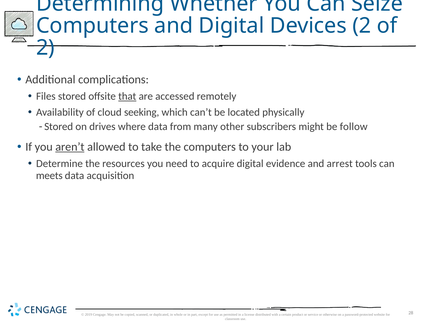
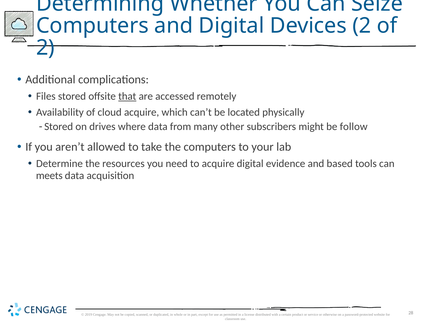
cloud seeking: seeking -> acquire (142, 112)
aren’t underline: present -> none (70, 147)
arrest: arrest -> based (340, 163)
